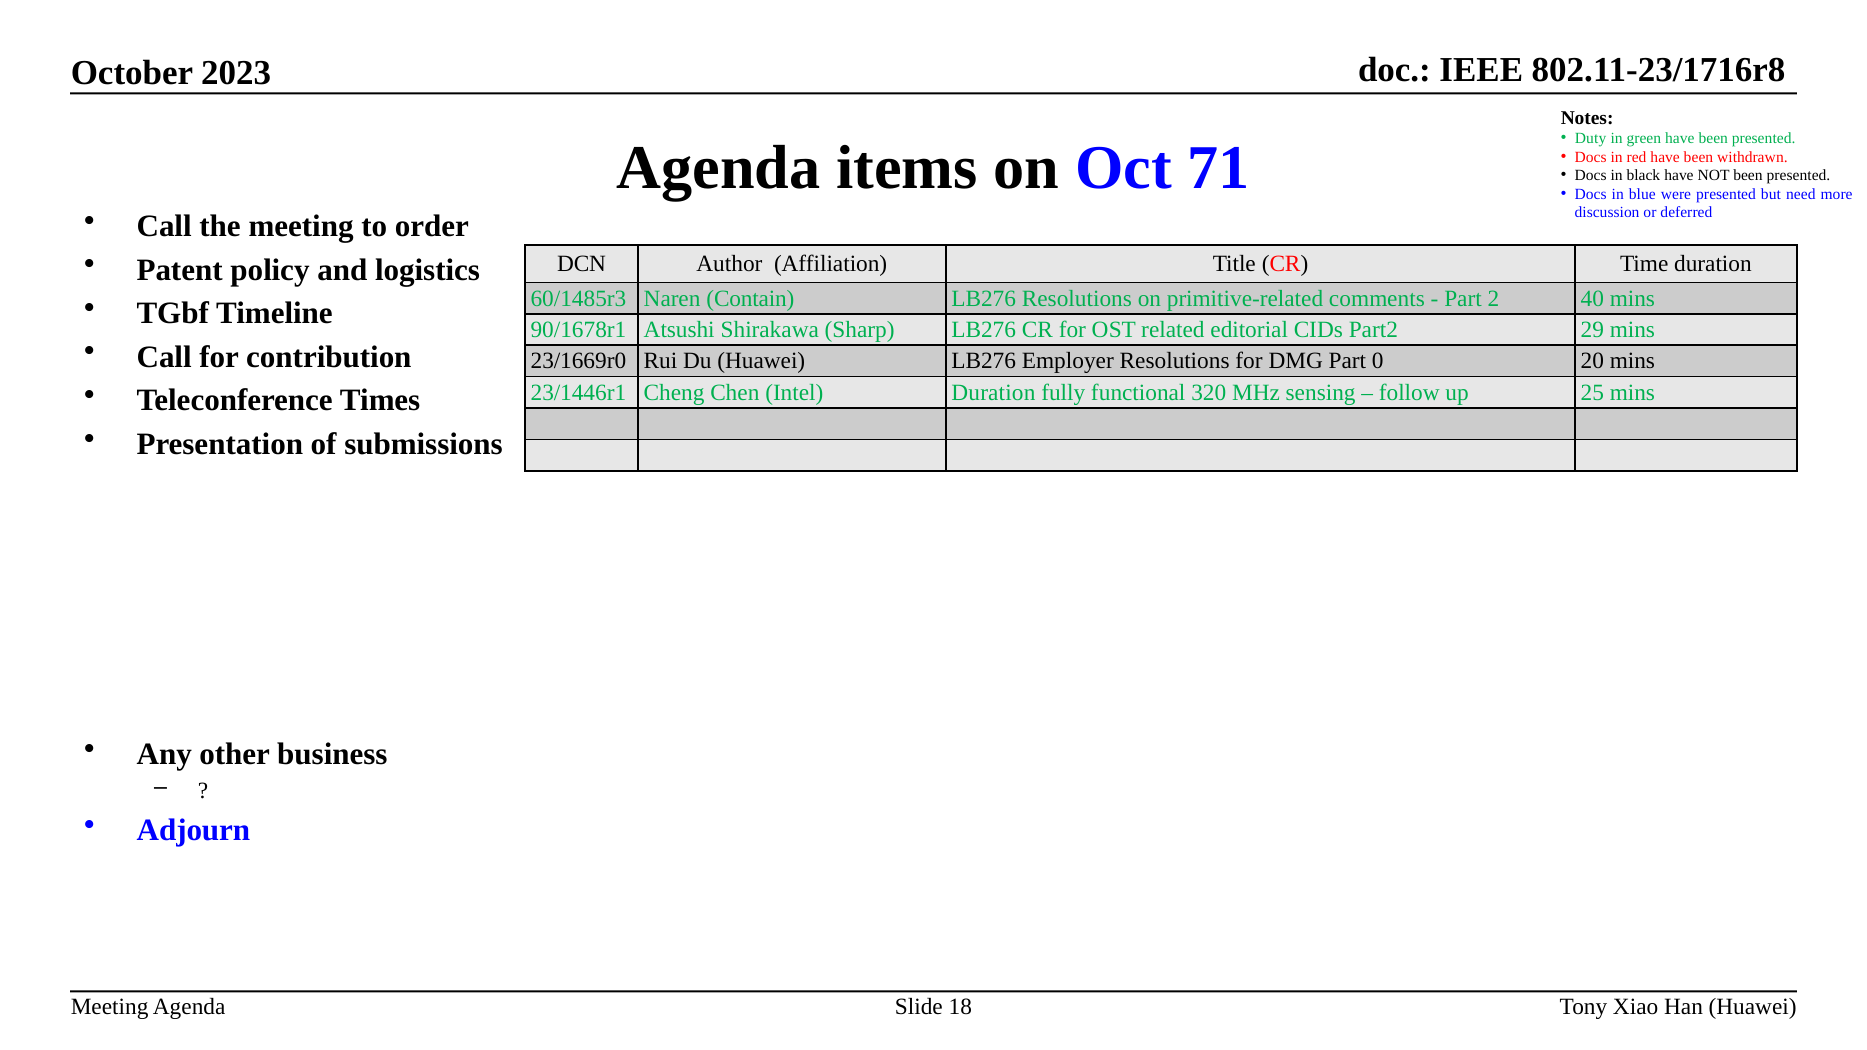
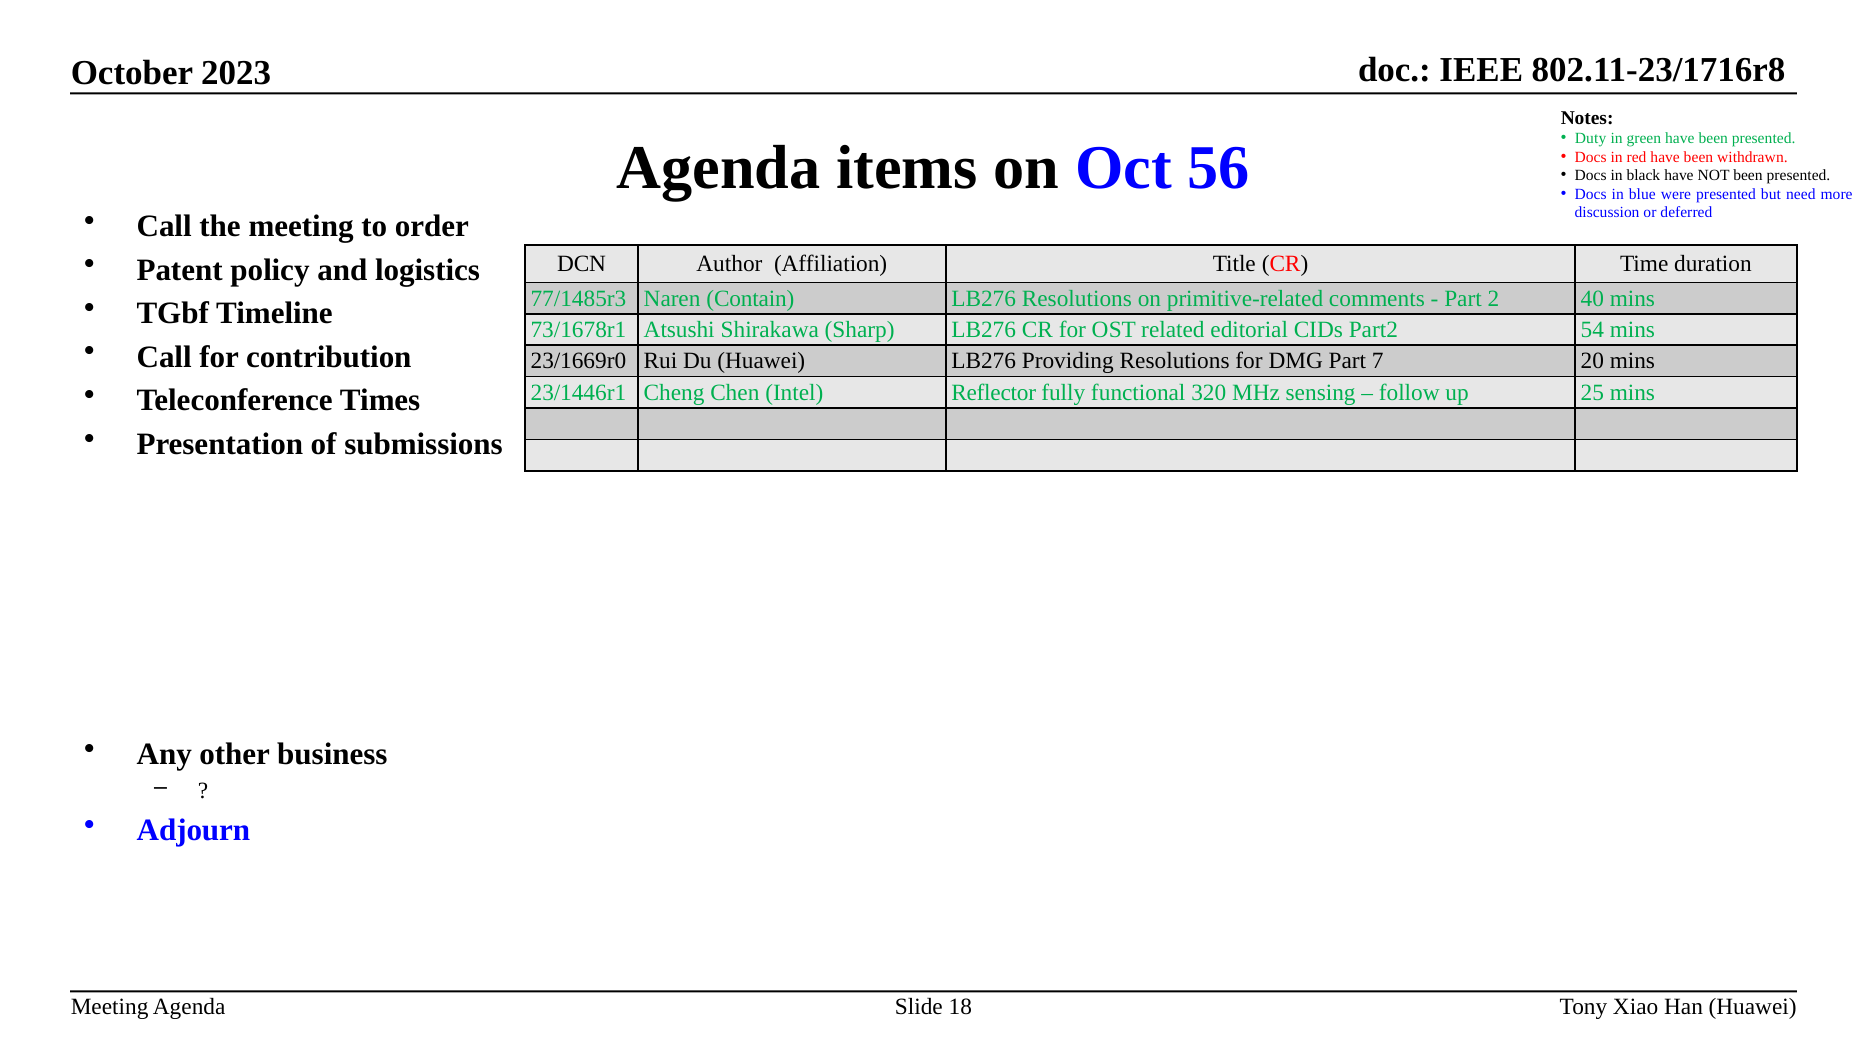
71: 71 -> 56 (1219, 168)
60/1485r3: 60/1485r3 -> 77/1485r3 (578, 298)
90/1678r1: 90/1678r1 -> 73/1678r1 (578, 330)
29: 29 -> 54 (1592, 330)
Employer: Employer -> Providing (1068, 361)
0: 0 -> 7 (1378, 361)
Intel Duration: Duration -> Reflector (994, 392)
